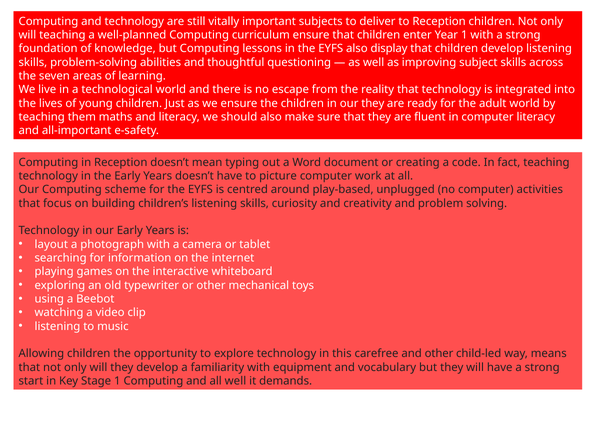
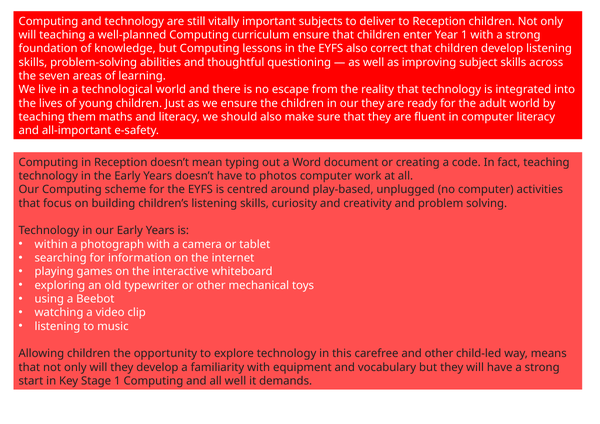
display: display -> correct (389, 49)
picture: picture -> photos (278, 176)
layout: layout -> within (51, 245)
